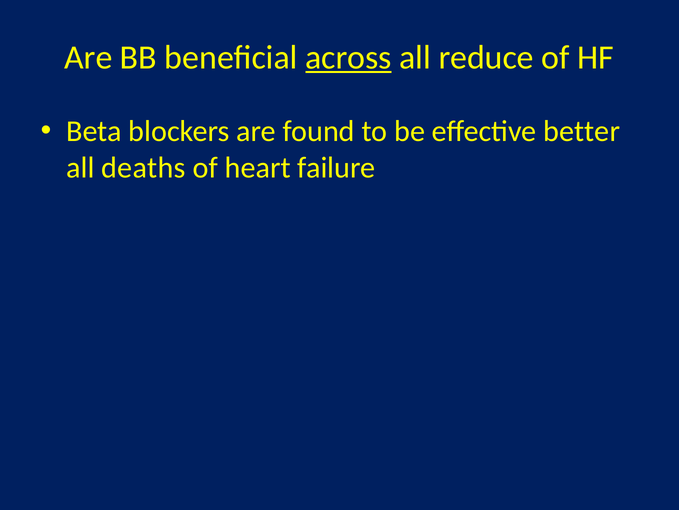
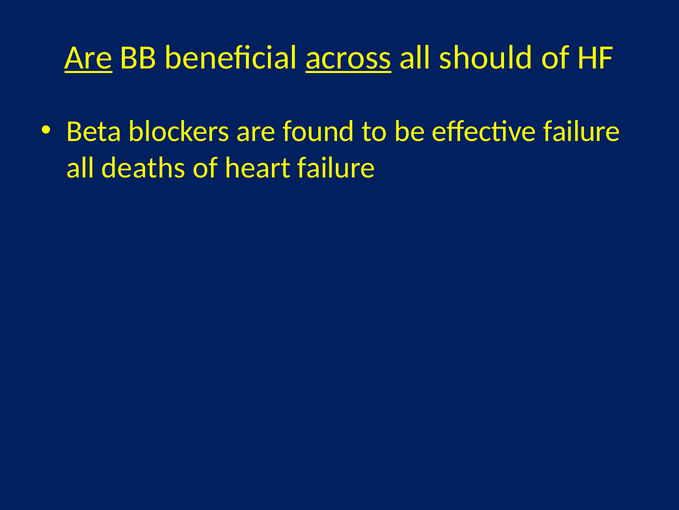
Are underline: none -> present (88, 57)
reduce: reduce -> should (486, 57)
effective better: better -> failure (582, 131)
